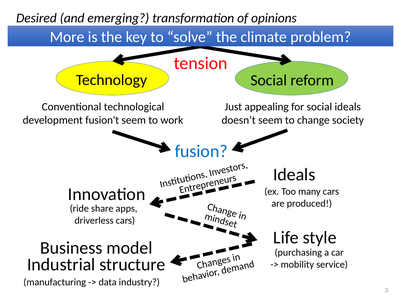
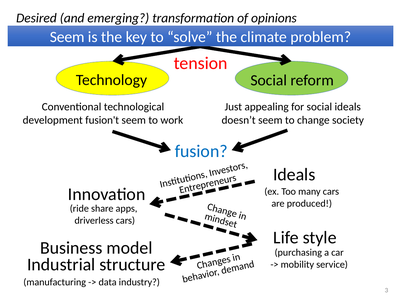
More: More -> Seem (67, 37)
